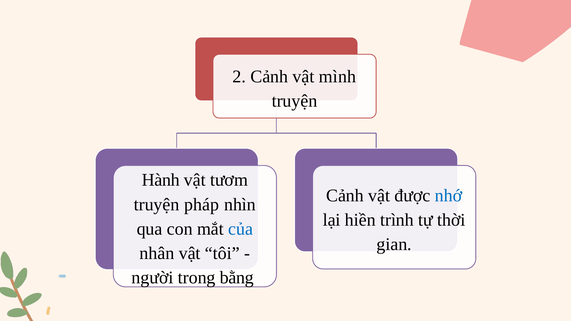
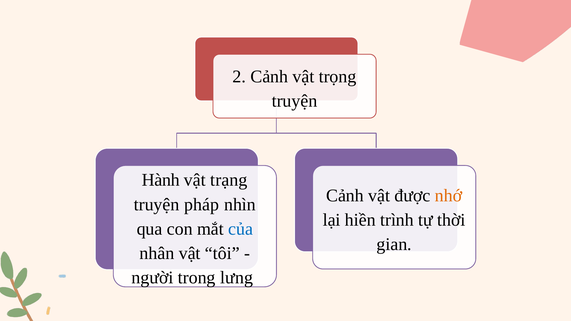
mình: mình -> trọng (338, 77)
tươm: tươm -> trạng (229, 180)
nhớ colour: blue -> orange (449, 196)
bằng: bằng -> lưng (237, 278)
